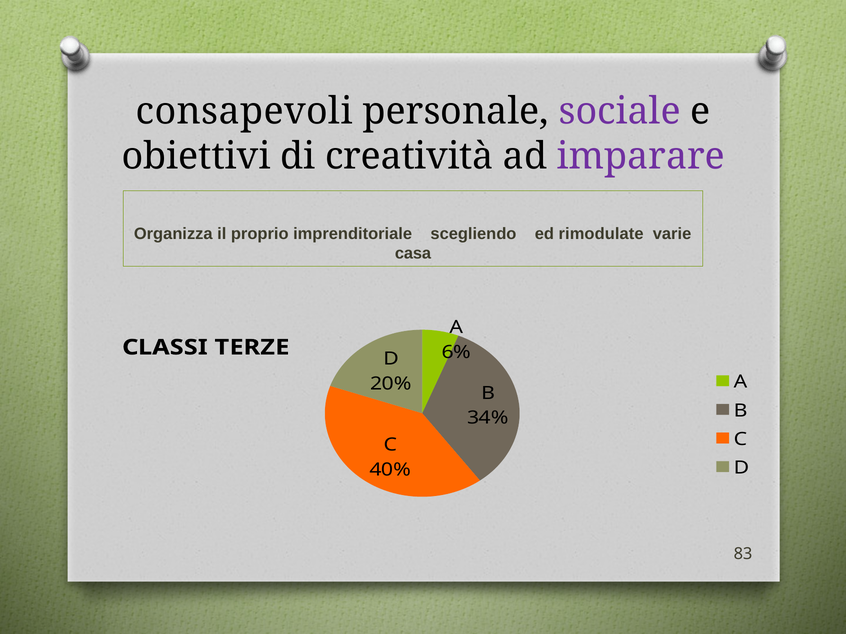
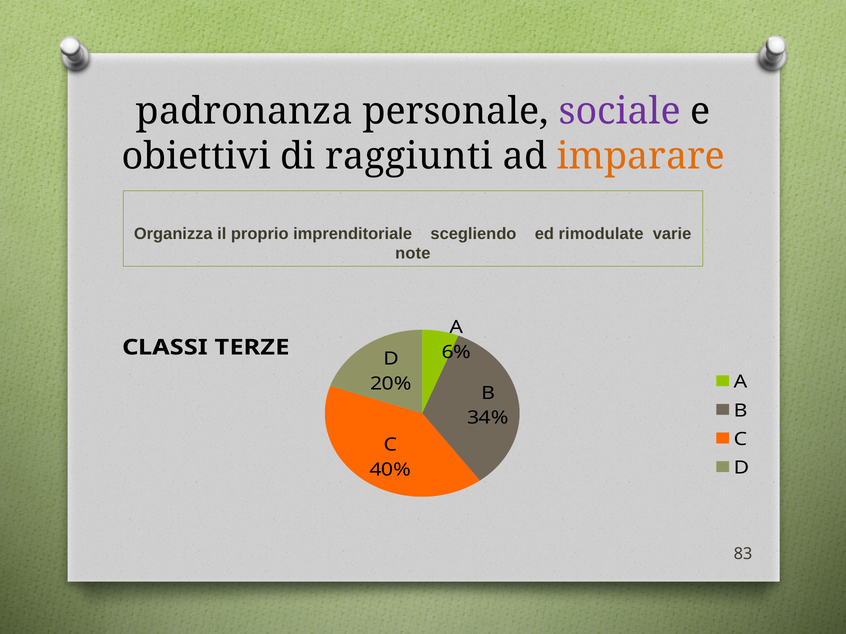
consapevoli: consapevoli -> padronanza (244, 111)
creatività: creatività -> raggiunti (409, 156)
imparare colour: purple -> orange (641, 156)
casa: casa -> note (413, 254)
